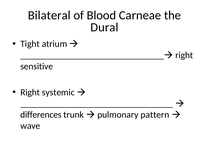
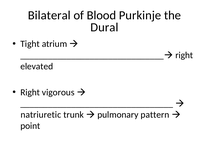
Carneae: Carneae -> Purkinje (140, 15)
sensitive: sensitive -> elevated (37, 66)
systemic: systemic -> vigorous (58, 92)
differences: differences -> natriuretic (41, 115)
wave: wave -> point (30, 126)
